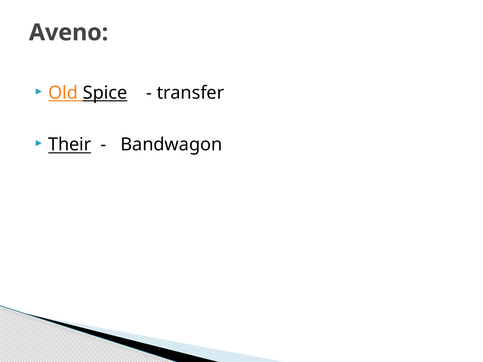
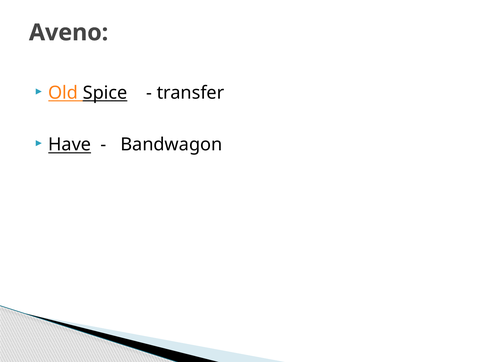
Their: Their -> Have (70, 145)
